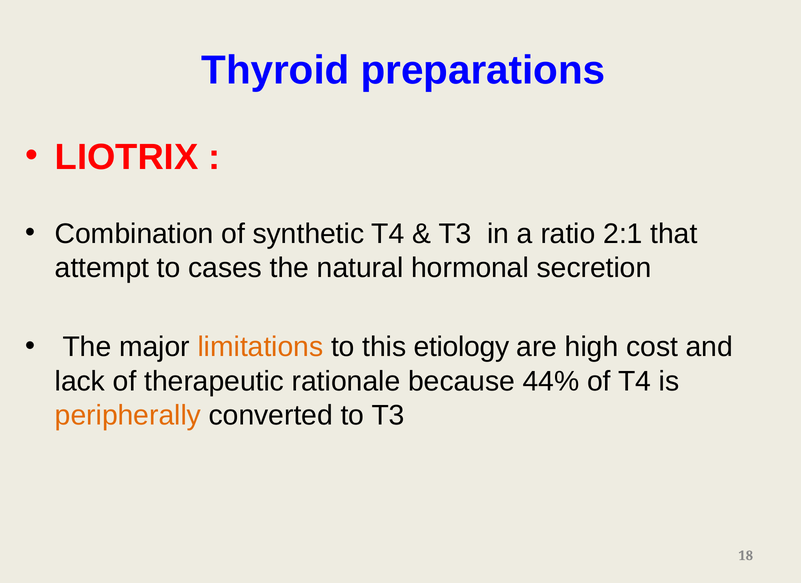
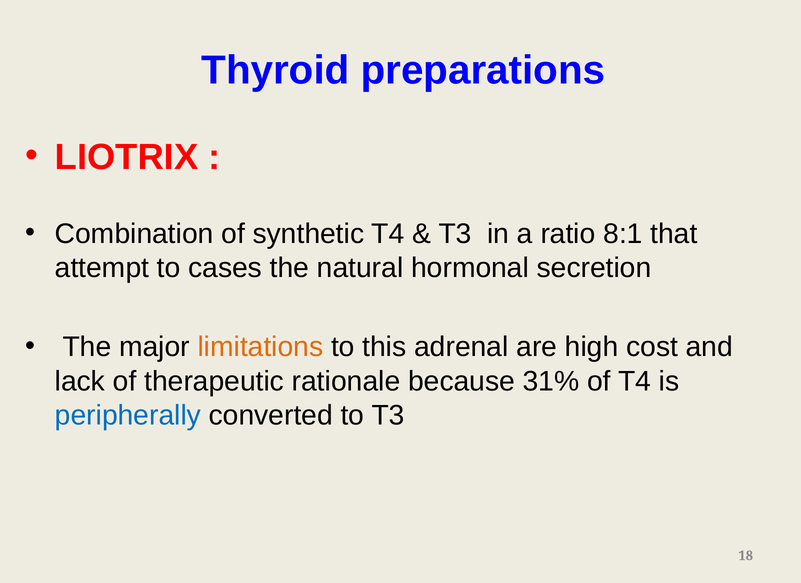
2:1: 2:1 -> 8:1 (623, 234)
etiology: etiology -> adrenal (461, 347)
44%: 44% -> 31% (551, 381)
peripherally colour: orange -> blue (128, 415)
